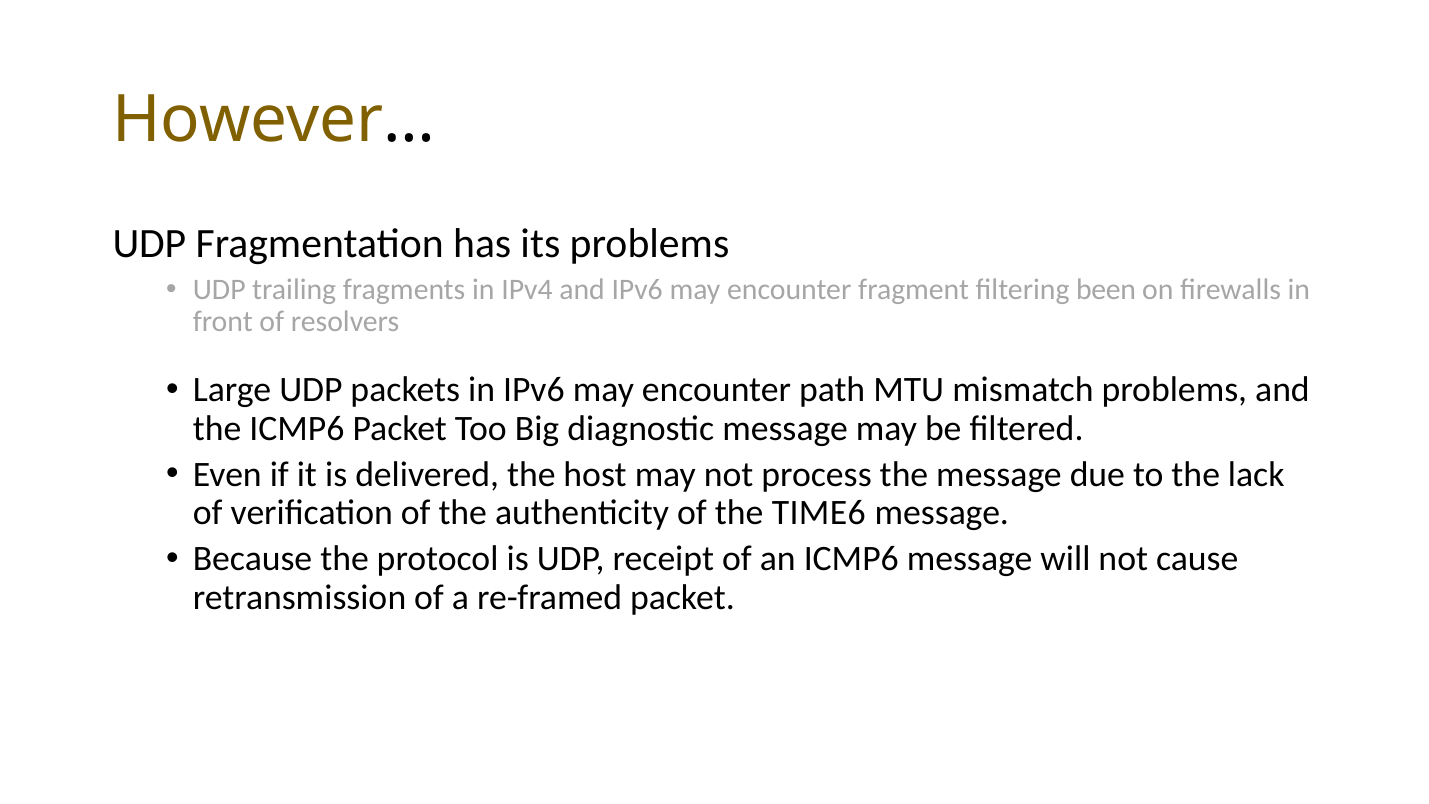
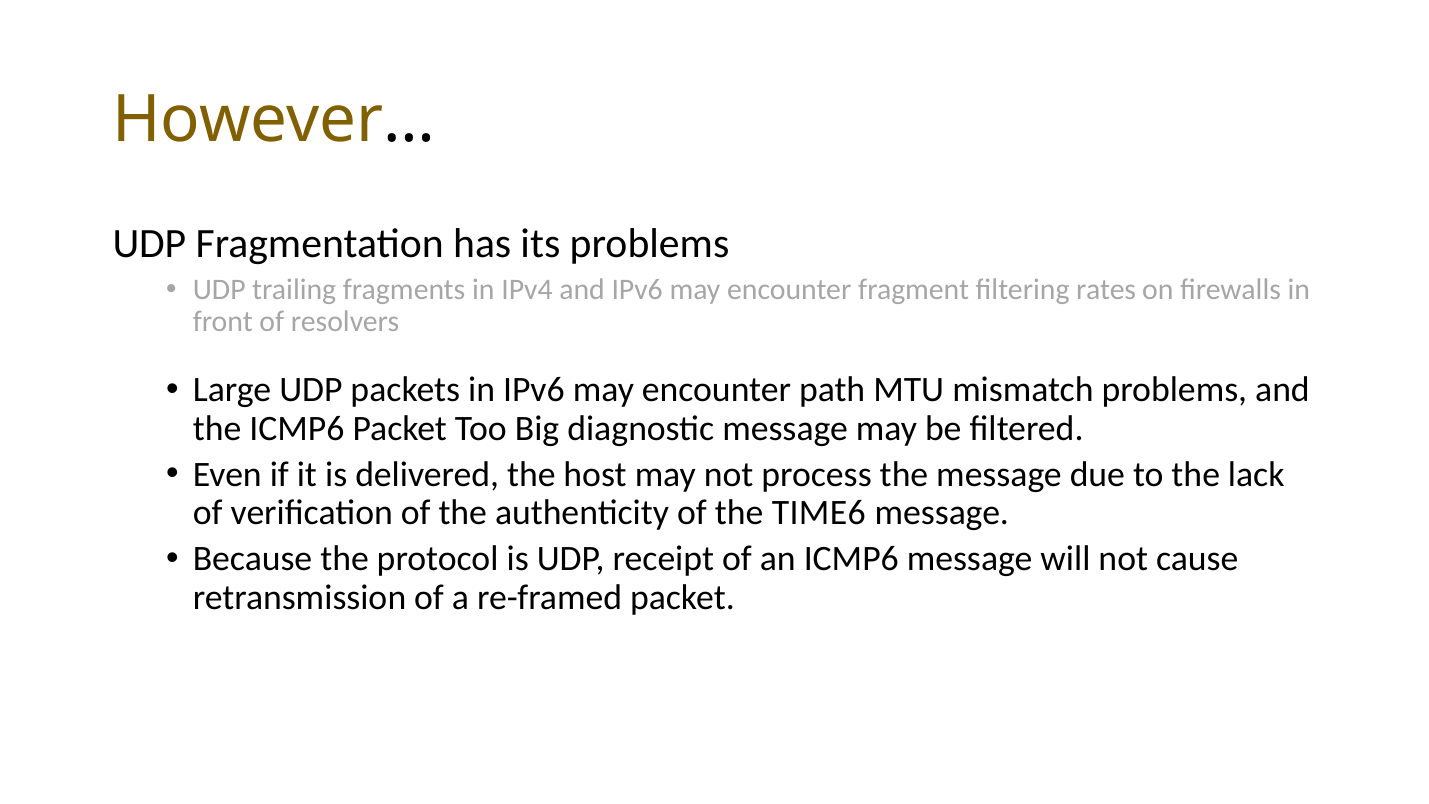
been: been -> rates (1106, 289)
